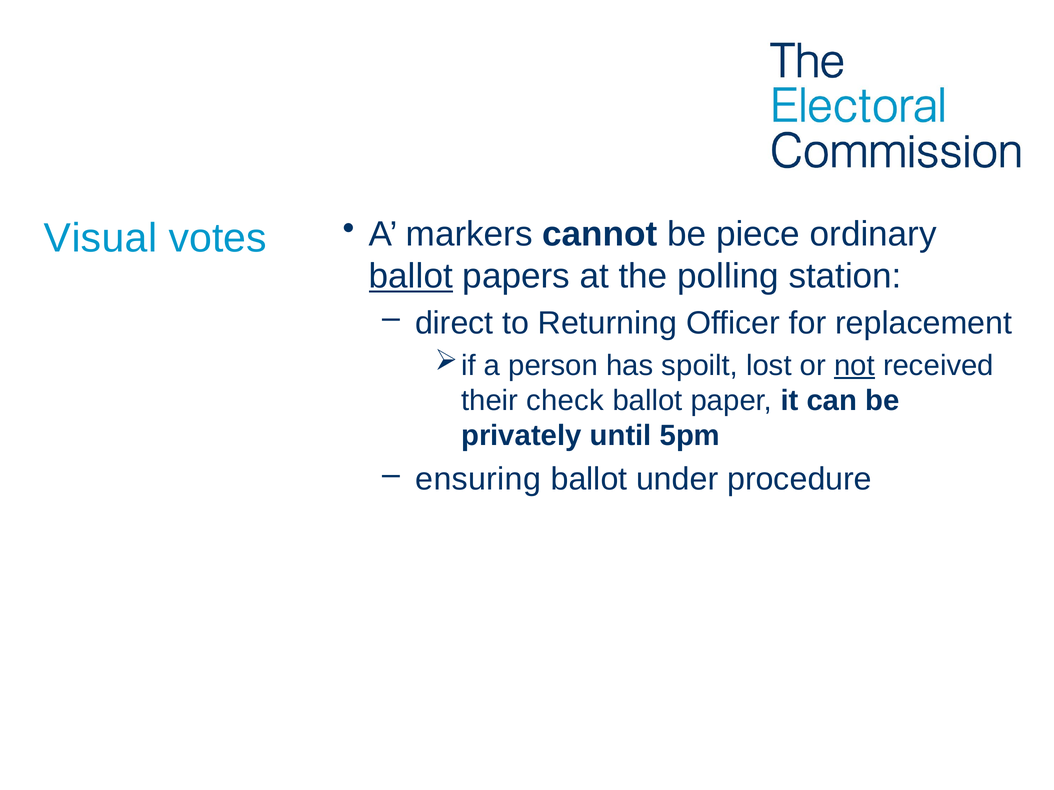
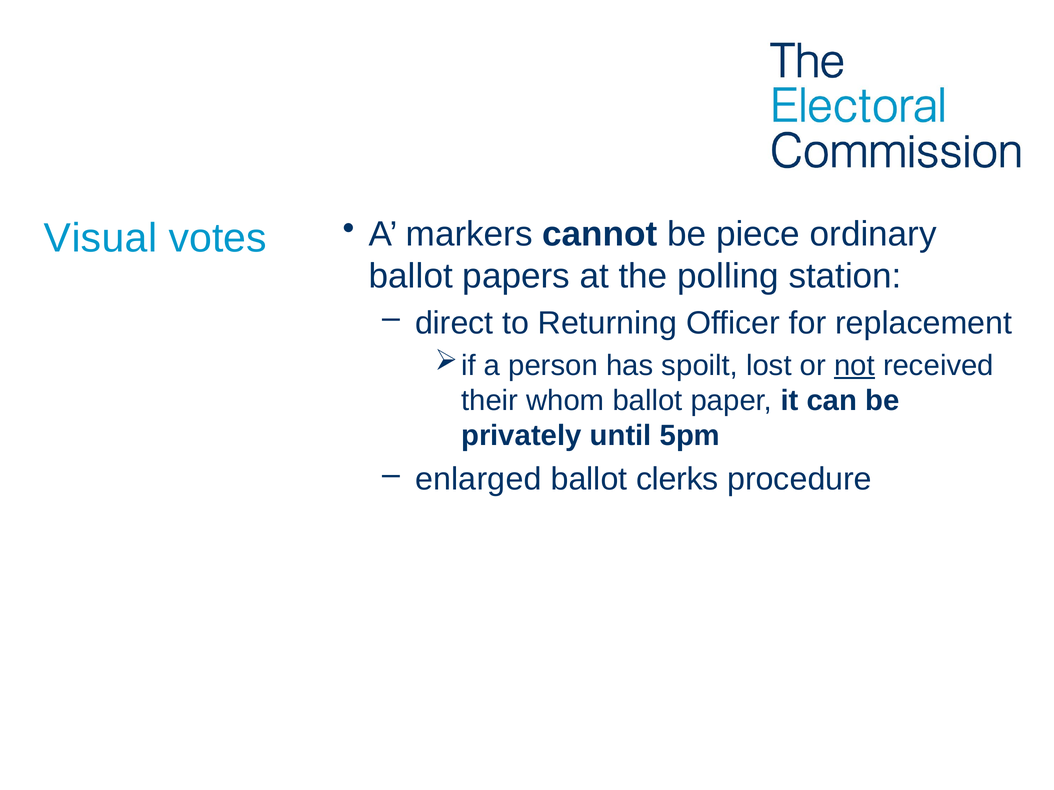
ballot underline: present -> none (411, 277)
check: check -> whom (565, 401)
ensuring: ensuring -> enlarged (478, 479)
under: under -> clerks (677, 479)
